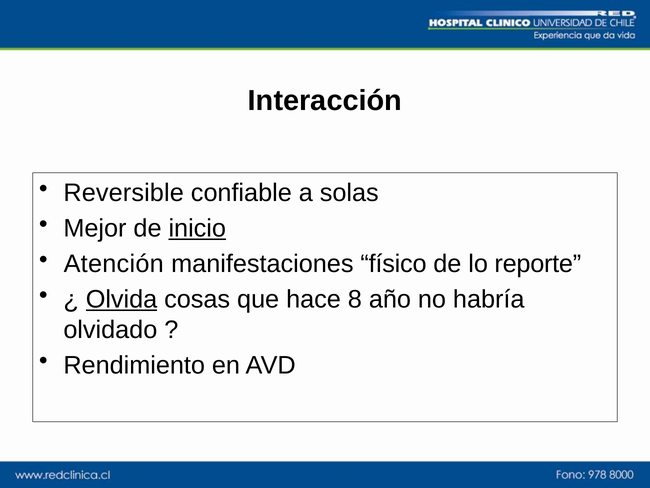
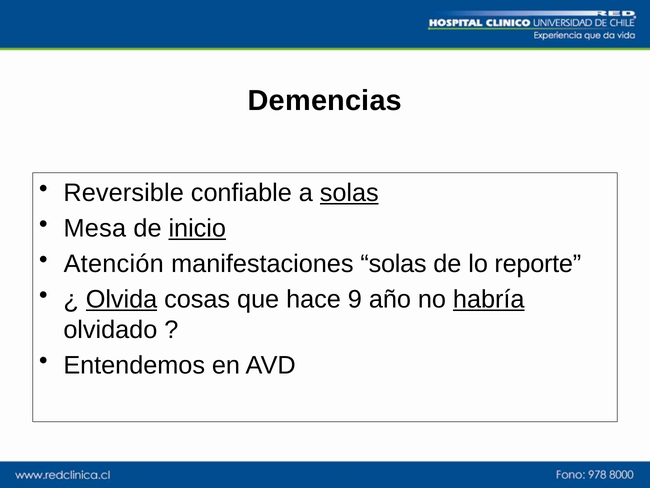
Interacción: Interacción -> Demencias (325, 101)
solas underline: none -> present (349, 193)
Mejor: Mejor -> Mesa (95, 228)
manifestaciones físico: físico -> solas (394, 264)
8: 8 -> 9 (355, 299)
habría underline: none -> present (489, 299)
Rendimiento: Rendimiento -> Entendemos (134, 365)
